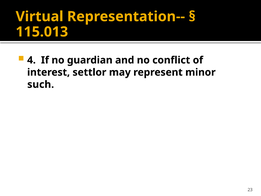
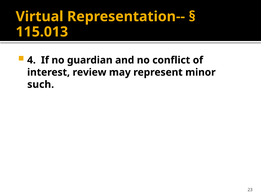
settlor: settlor -> review (89, 72)
